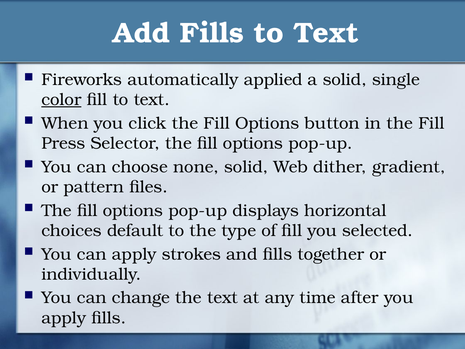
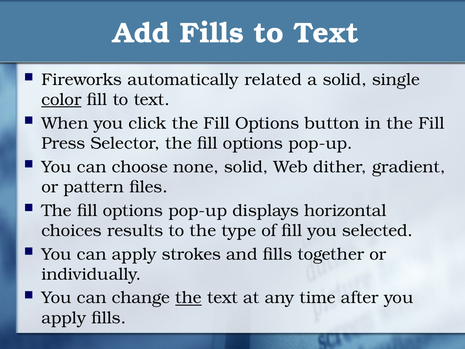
applied: applied -> related (273, 79)
default: default -> results (135, 230)
the underline: none -> present (188, 298)
